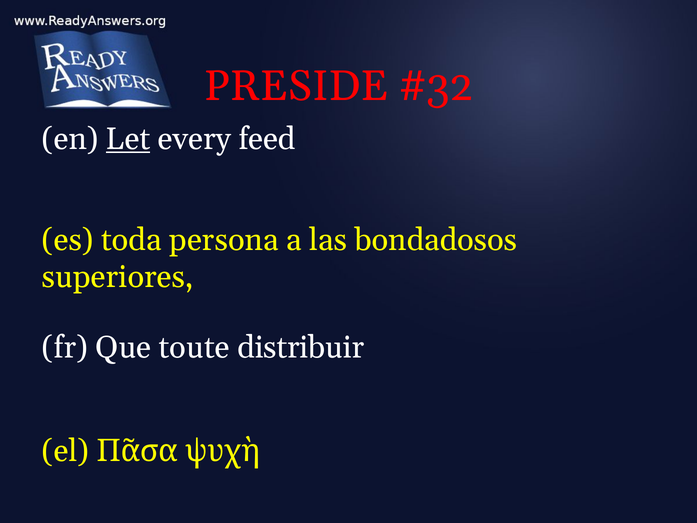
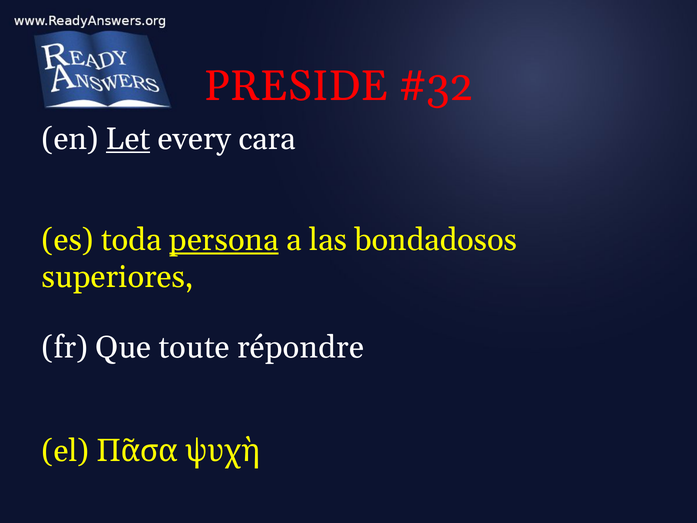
feed: feed -> cara (267, 139)
persona underline: none -> present (224, 240)
distribuir: distribuir -> répondre (301, 347)
